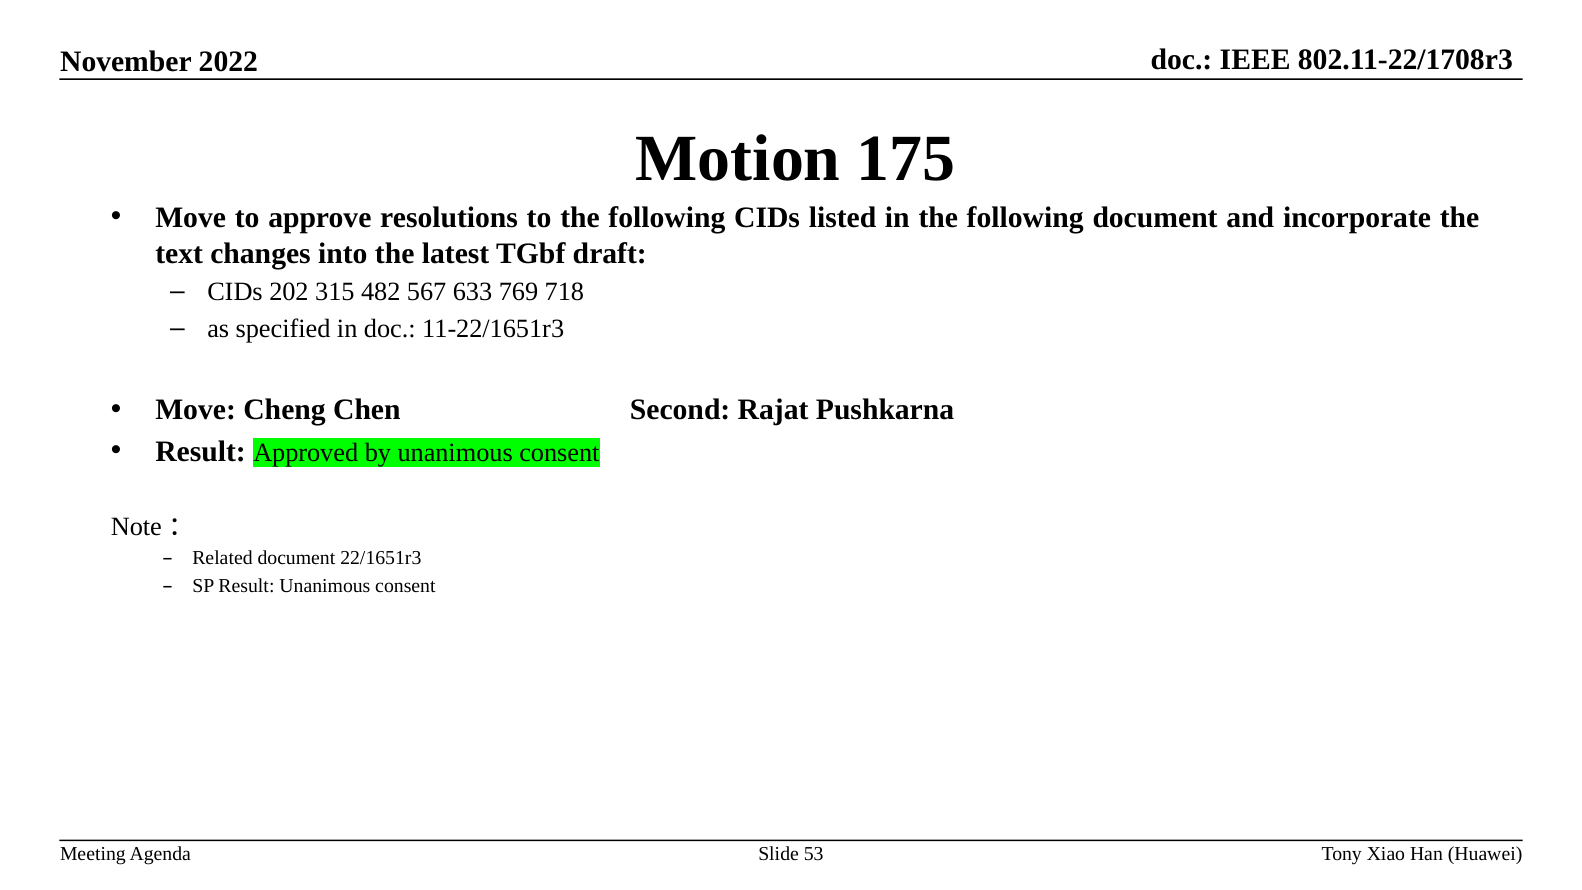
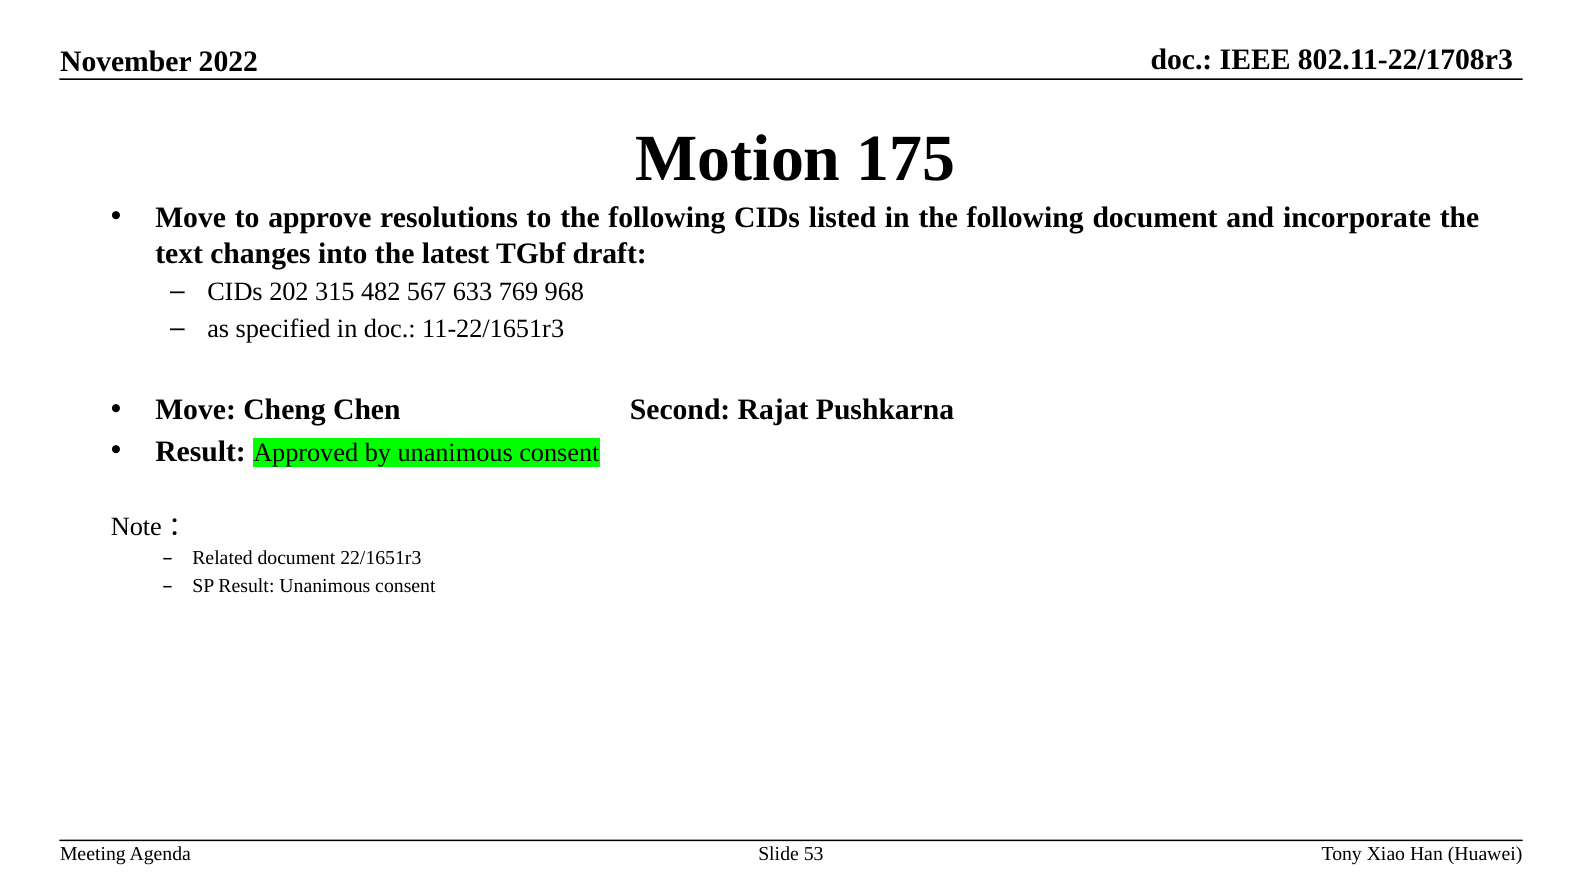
718: 718 -> 968 (564, 292)
